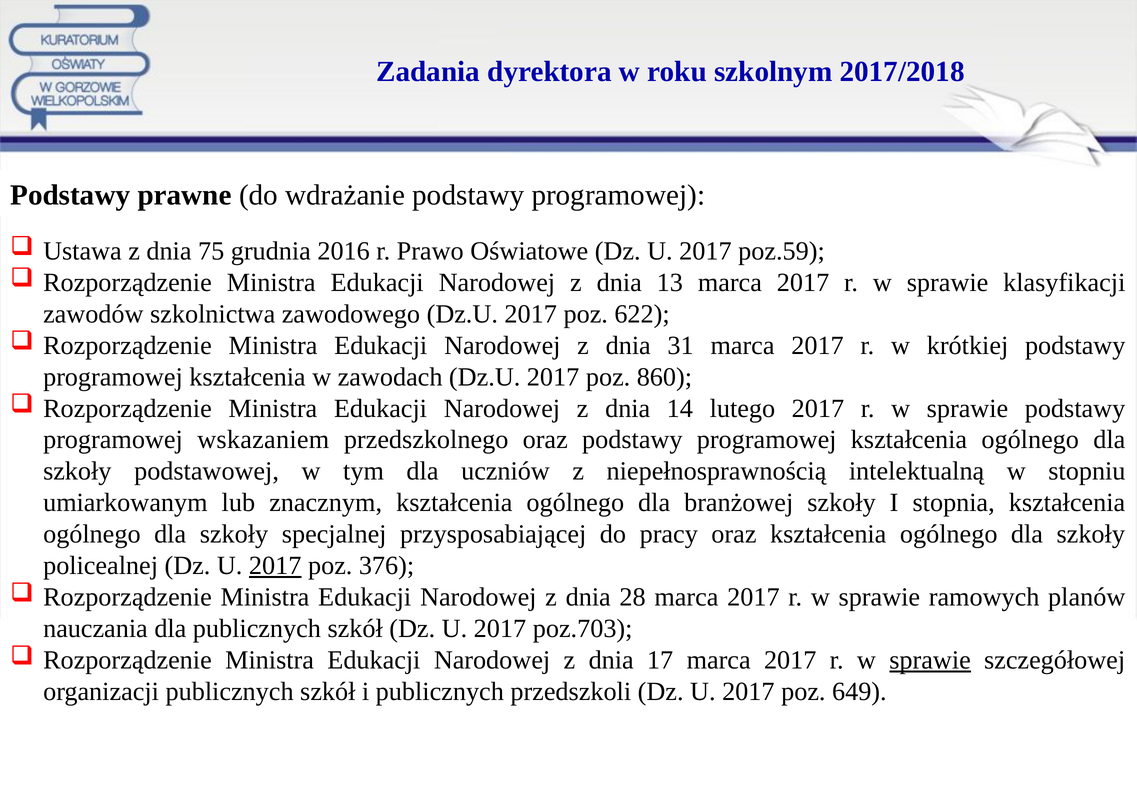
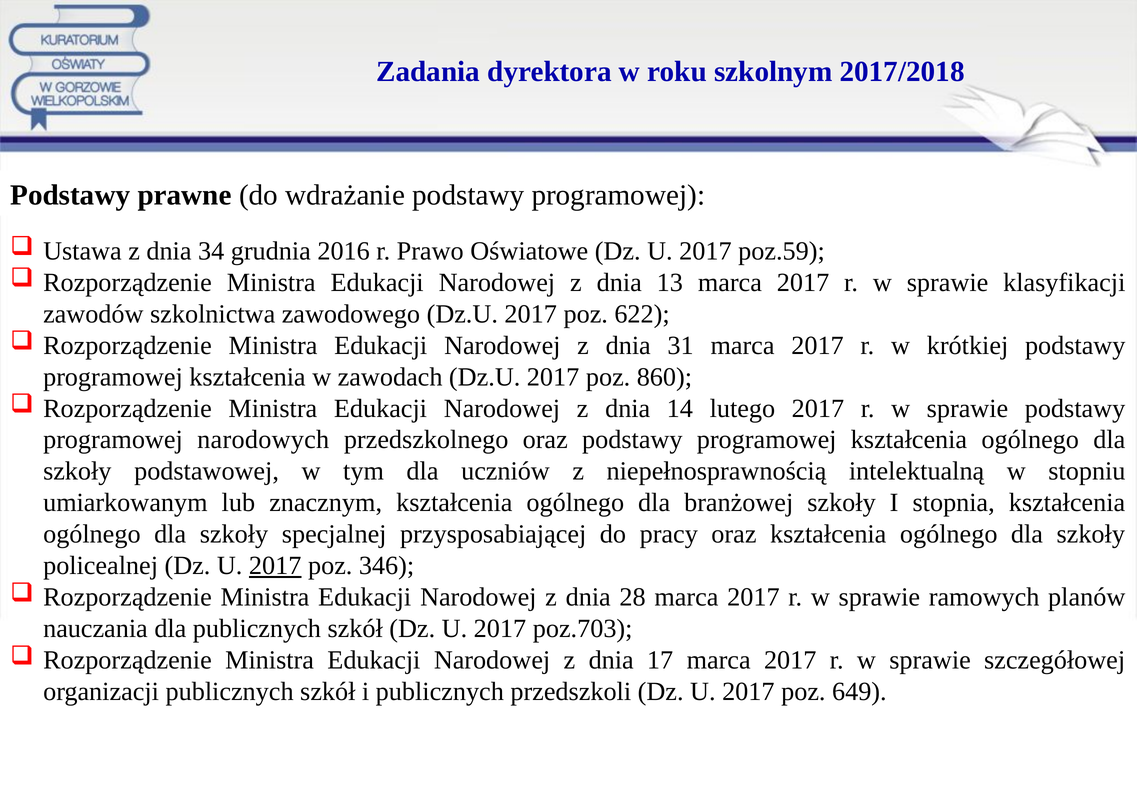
75: 75 -> 34 (211, 251)
wskazaniem: wskazaniem -> narodowych (263, 440)
376: 376 -> 346 (387, 566)
sprawie underline: present -> none (930, 660)
